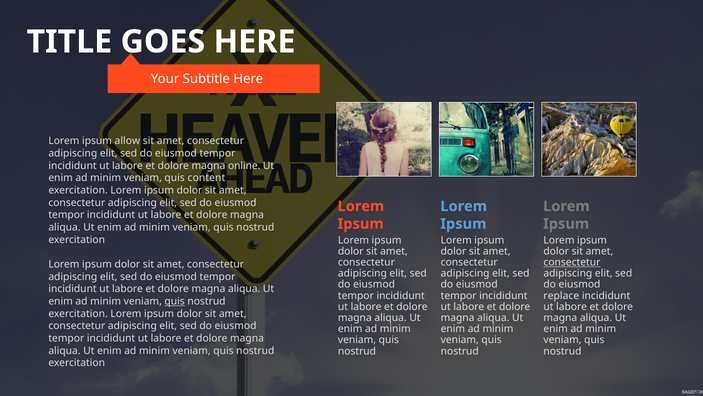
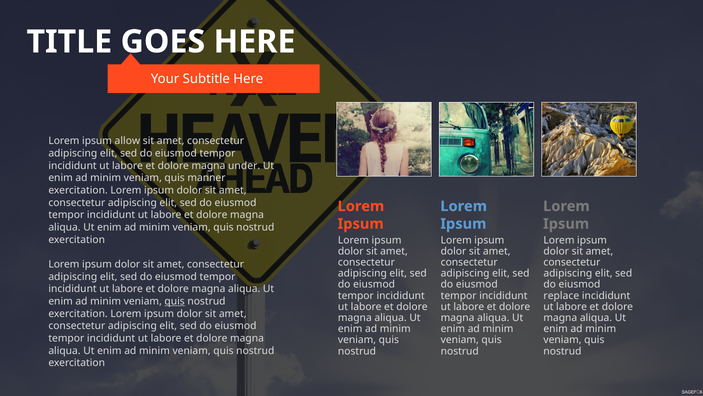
online: online -> under (244, 165)
content: content -> manner (206, 178)
consectetur underline: present -> none (572, 262)
